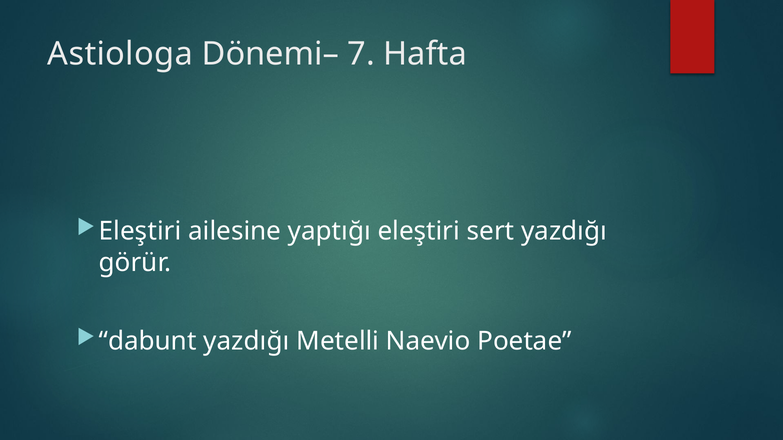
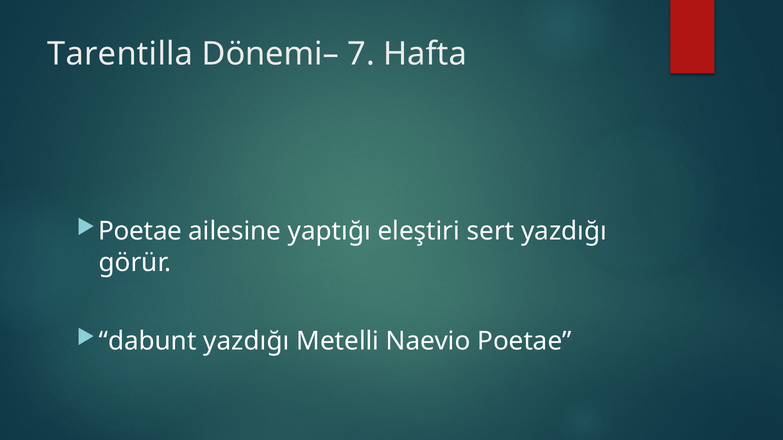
Astiologa: Astiologa -> Tarentilla (120, 54)
Eleştiri: Eleştiri -> Poetae (140, 231)
